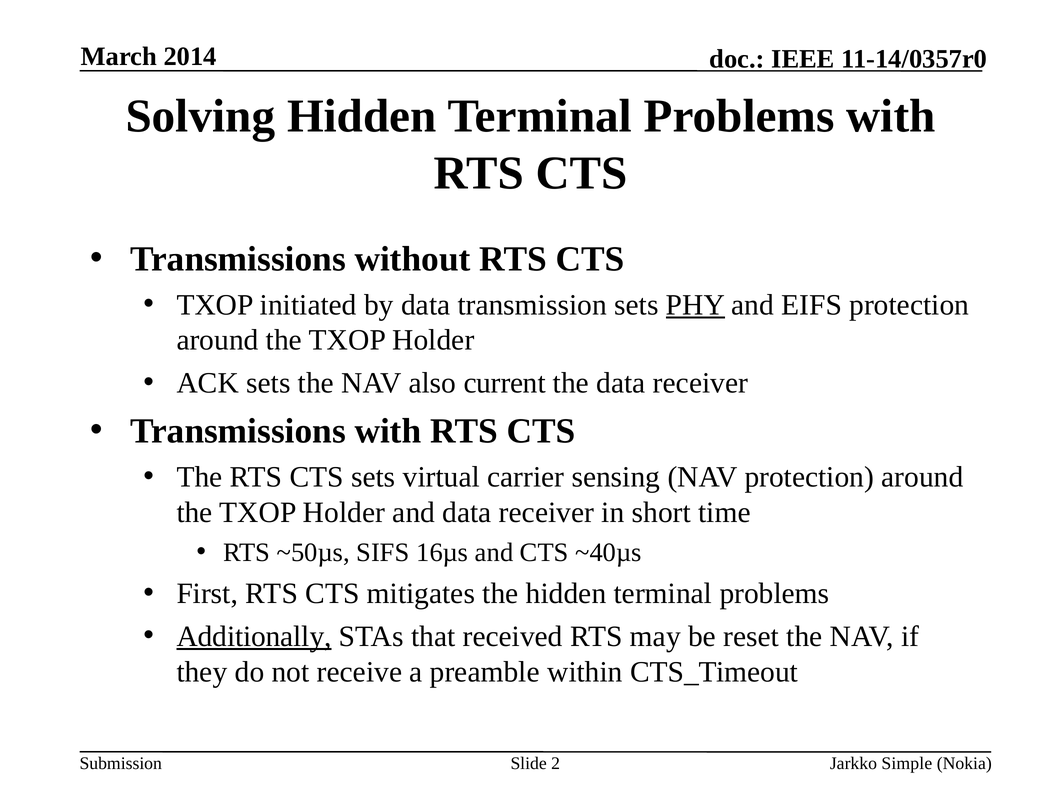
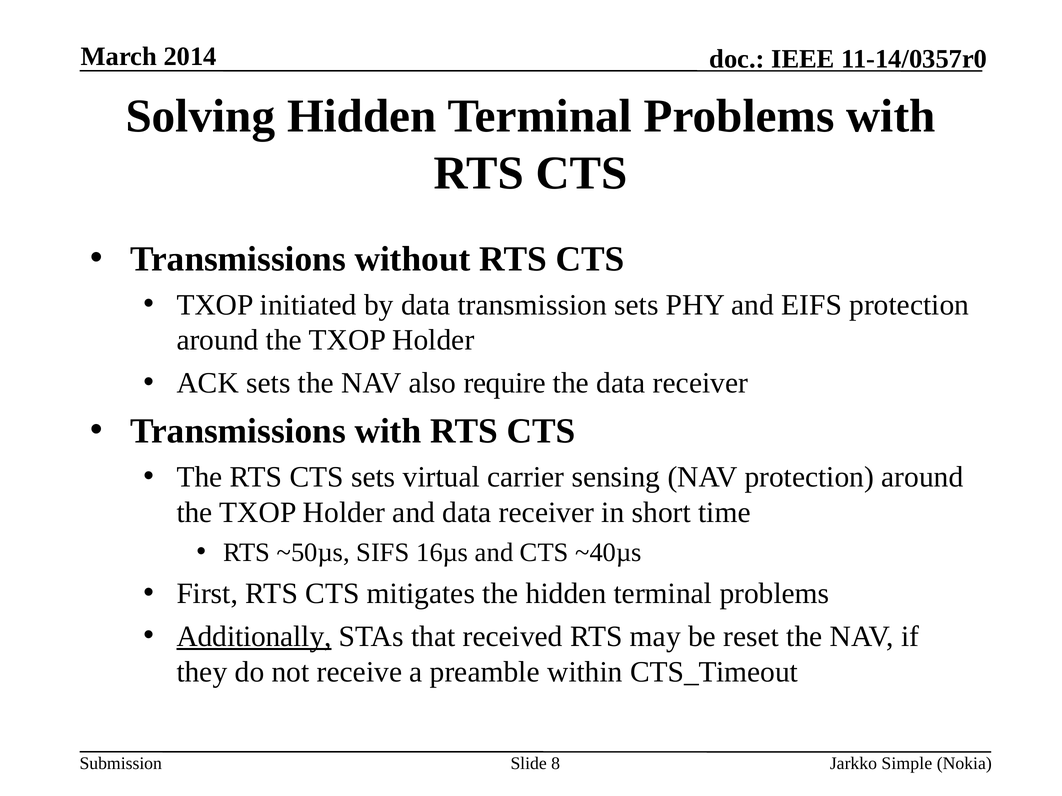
PHY underline: present -> none (695, 305)
current: current -> require (505, 383)
2: 2 -> 8 (556, 764)
